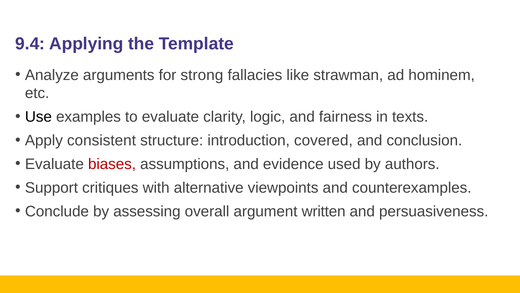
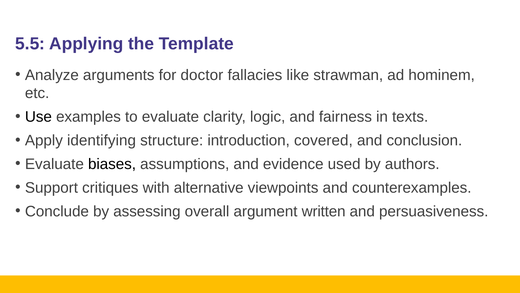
9.4: 9.4 -> 5.5 (30, 44)
strong: strong -> doctor (202, 75)
consistent: consistent -> identifying (101, 140)
biases colour: red -> black (112, 164)
